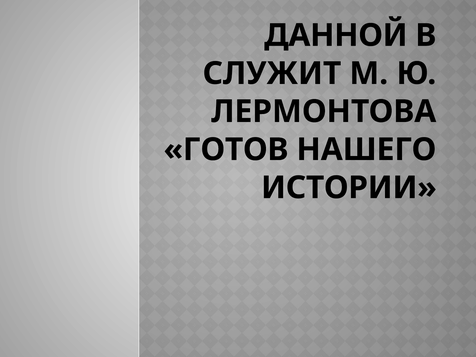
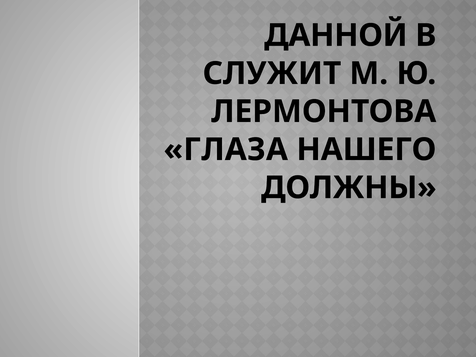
ГОТОВ: ГОТОВ -> ГЛАЗА (226, 150)
ИСТОРИИ: ИСТОРИИ -> ДОЛЖНЫ (349, 188)
